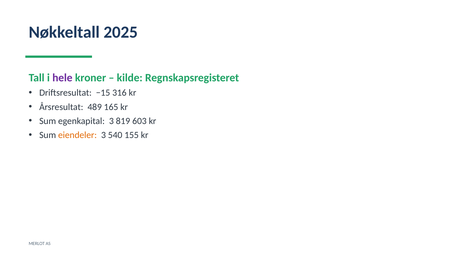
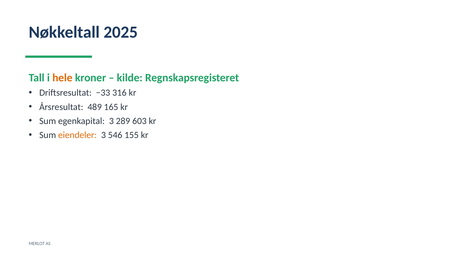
hele colour: purple -> orange (62, 78)
−15: −15 -> −33 (103, 93)
819: 819 -> 289 (123, 121)
540: 540 -> 546 (115, 135)
